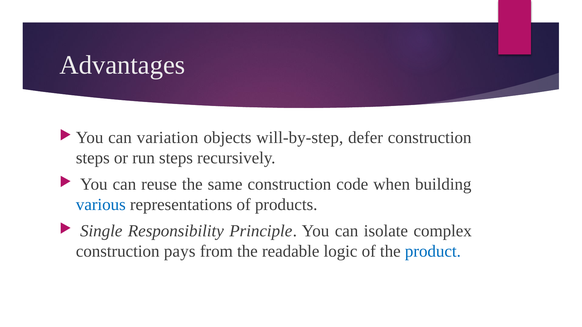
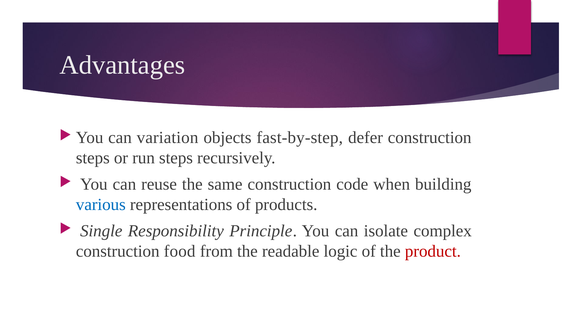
will-by-step: will-by-step -> fast-by-step (300, 138)
pays: pays -> food (180, 252)
product colour: blue -> red (433, 252)
